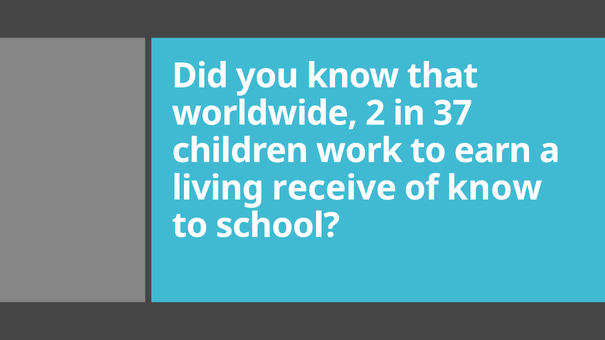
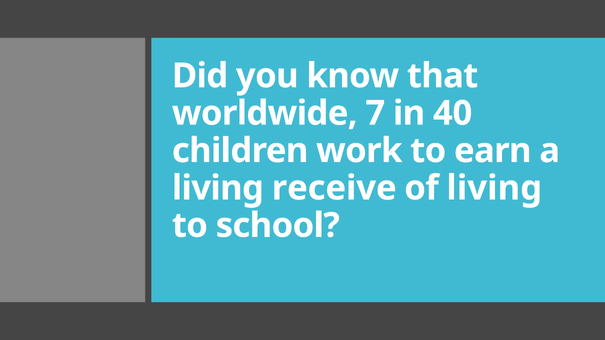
2: 2 -> 7 (375, 113)
37: 37 -> 40 (453, 113)
of know: know -> living (494, 188)
